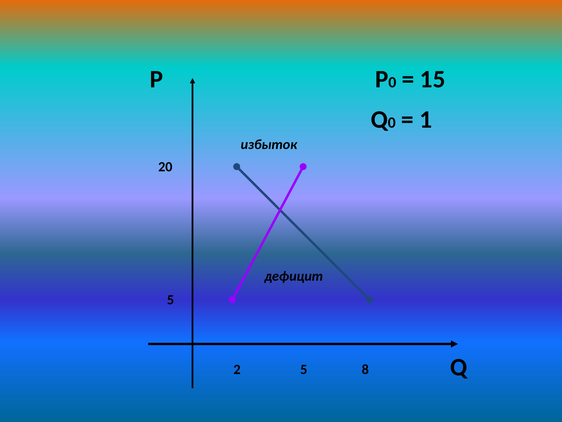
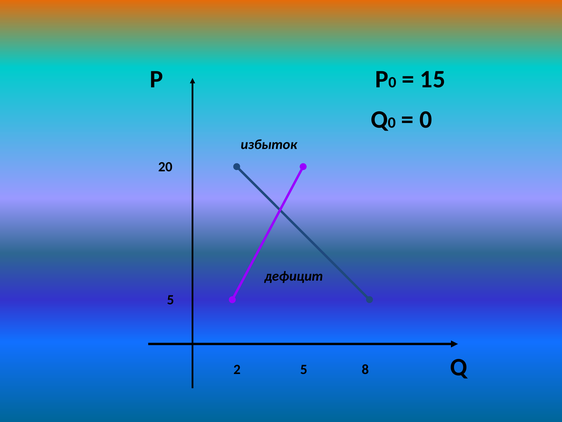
1: 1 -> 0 (426, 120)
